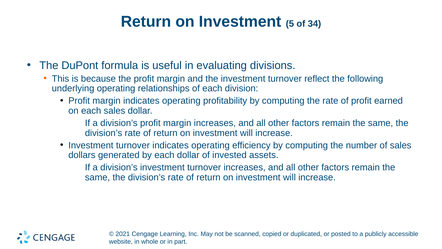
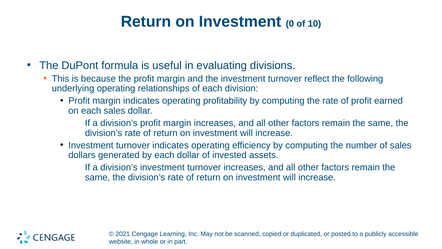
5: 5 -> 0 (290, 24)
34: 34 -> 10 (314, 24)
